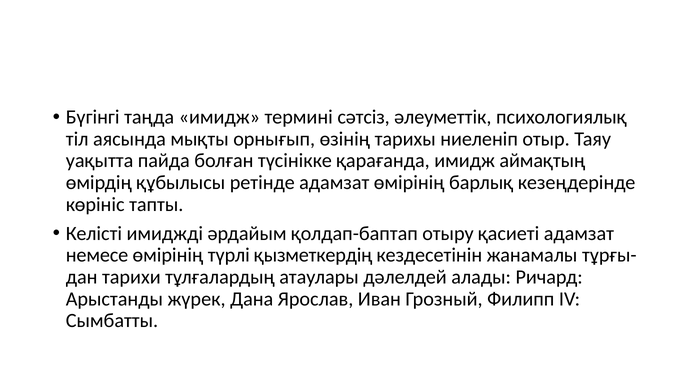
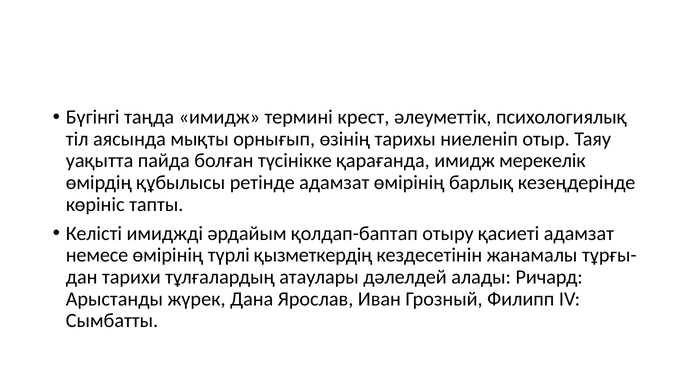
сəтсіз: сəтсіз -> крест (363, 117)
аймақтың: аймақтың -> мерекелік (542, 161)
